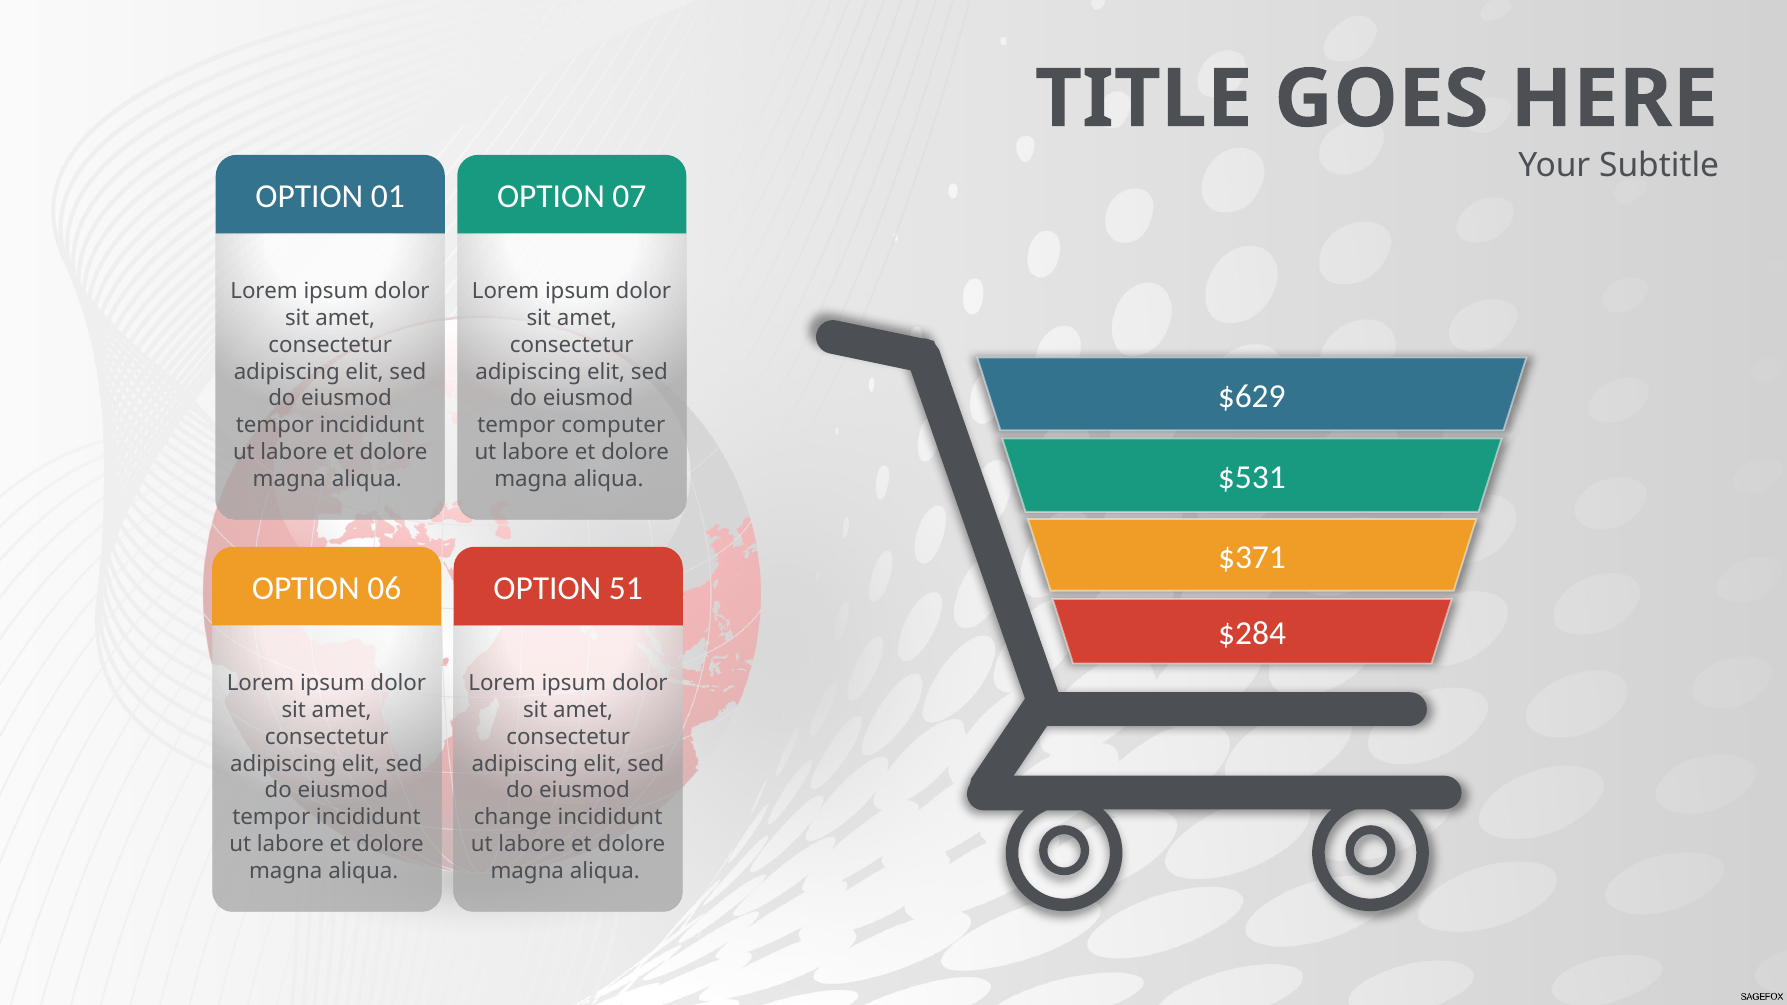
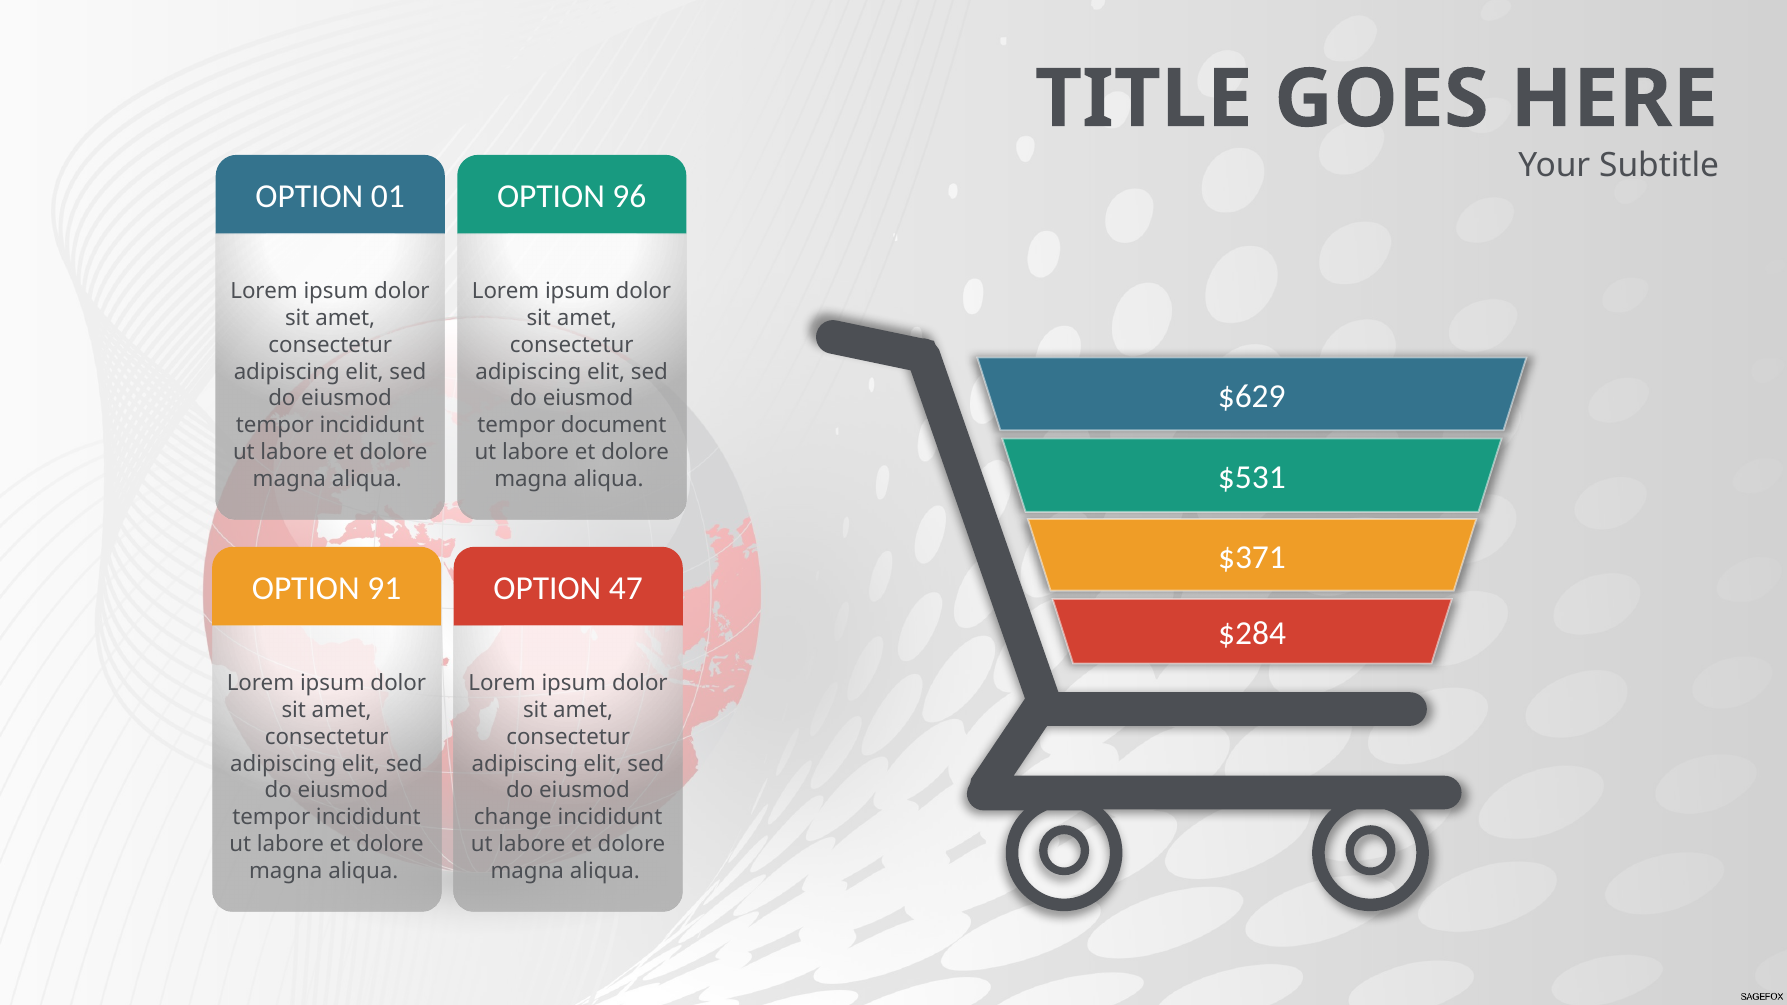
07: 07 -> 96 (629, 197)
computer: computer -> document (614, 425)
06: 06 -> 91 (384, 589)
51: 51 -> 47 (626, 589)
